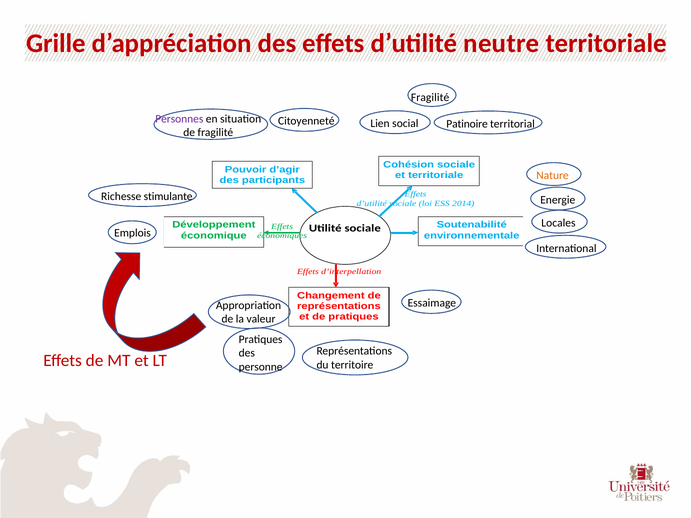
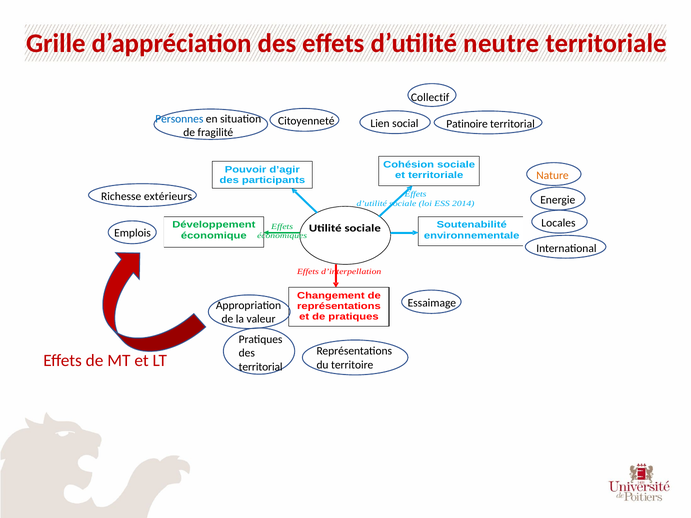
Fragilité: Fragilité -> Collectif (430, 98)
Personnes colour: purple -> blue (179, 119)
stimulante: stimulante -> extérieurs (168, 197)
personne: personne -> territorial (261, 367)
